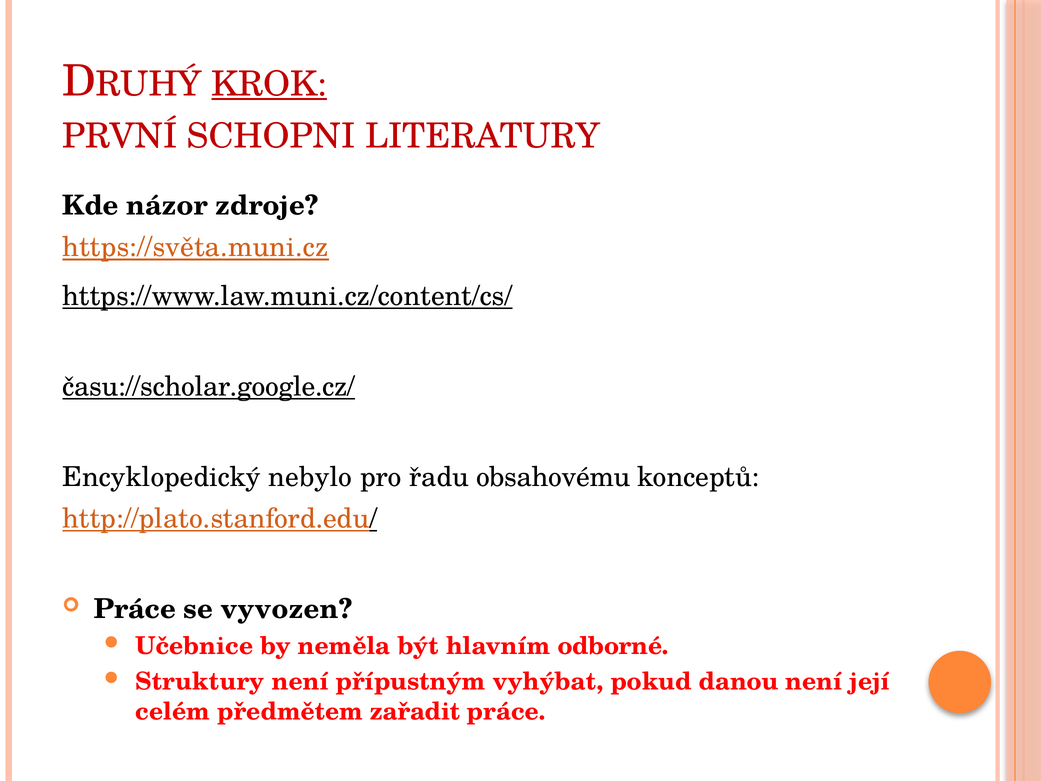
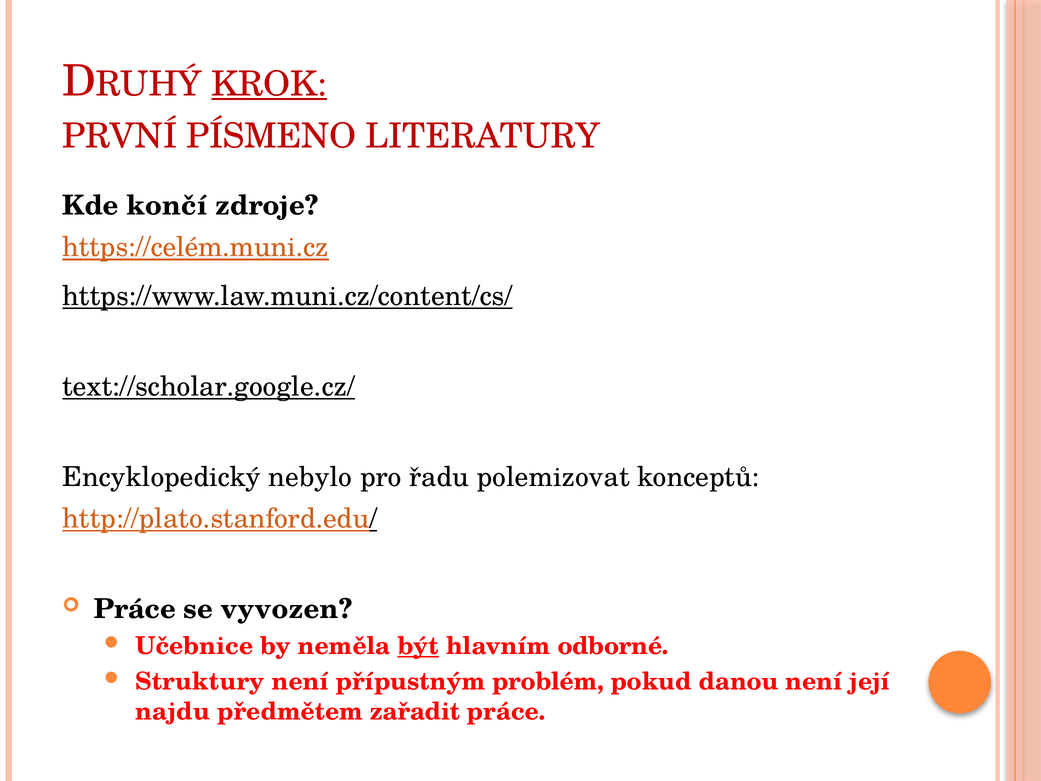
SCHOPNI: SCHOPNI -> PÍSMENO (271, 136)
názor: názor -> končí (167, 206)
https://světa.muni.cz: https://světa.muni.cz -> https://celém.muni.cz (195, 247)
času://scholar.google.cz/: času://scholar.google.cz/ -> text://scholar.google.cz/ (208, 387)
obsahovému: obsahovému -> polemizovat (553, 477)
být underline: none -> present (418, 646)
vyhýbat: vyhýbat -> problém (548, 682)
celém: celém -> najdu (173, 711)
